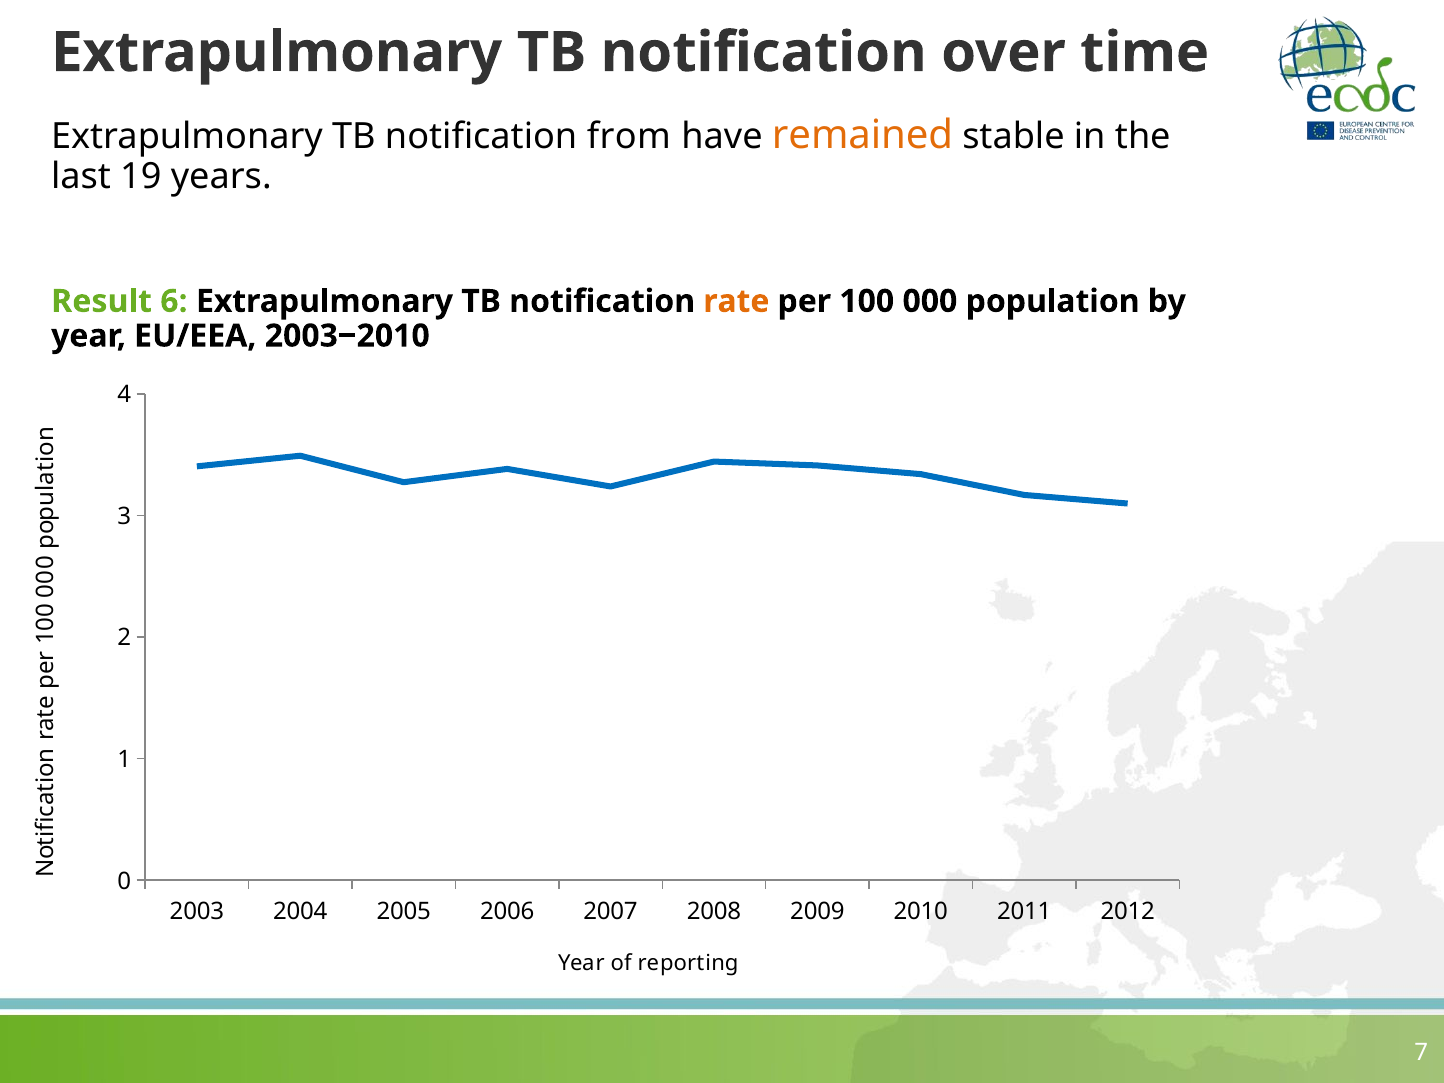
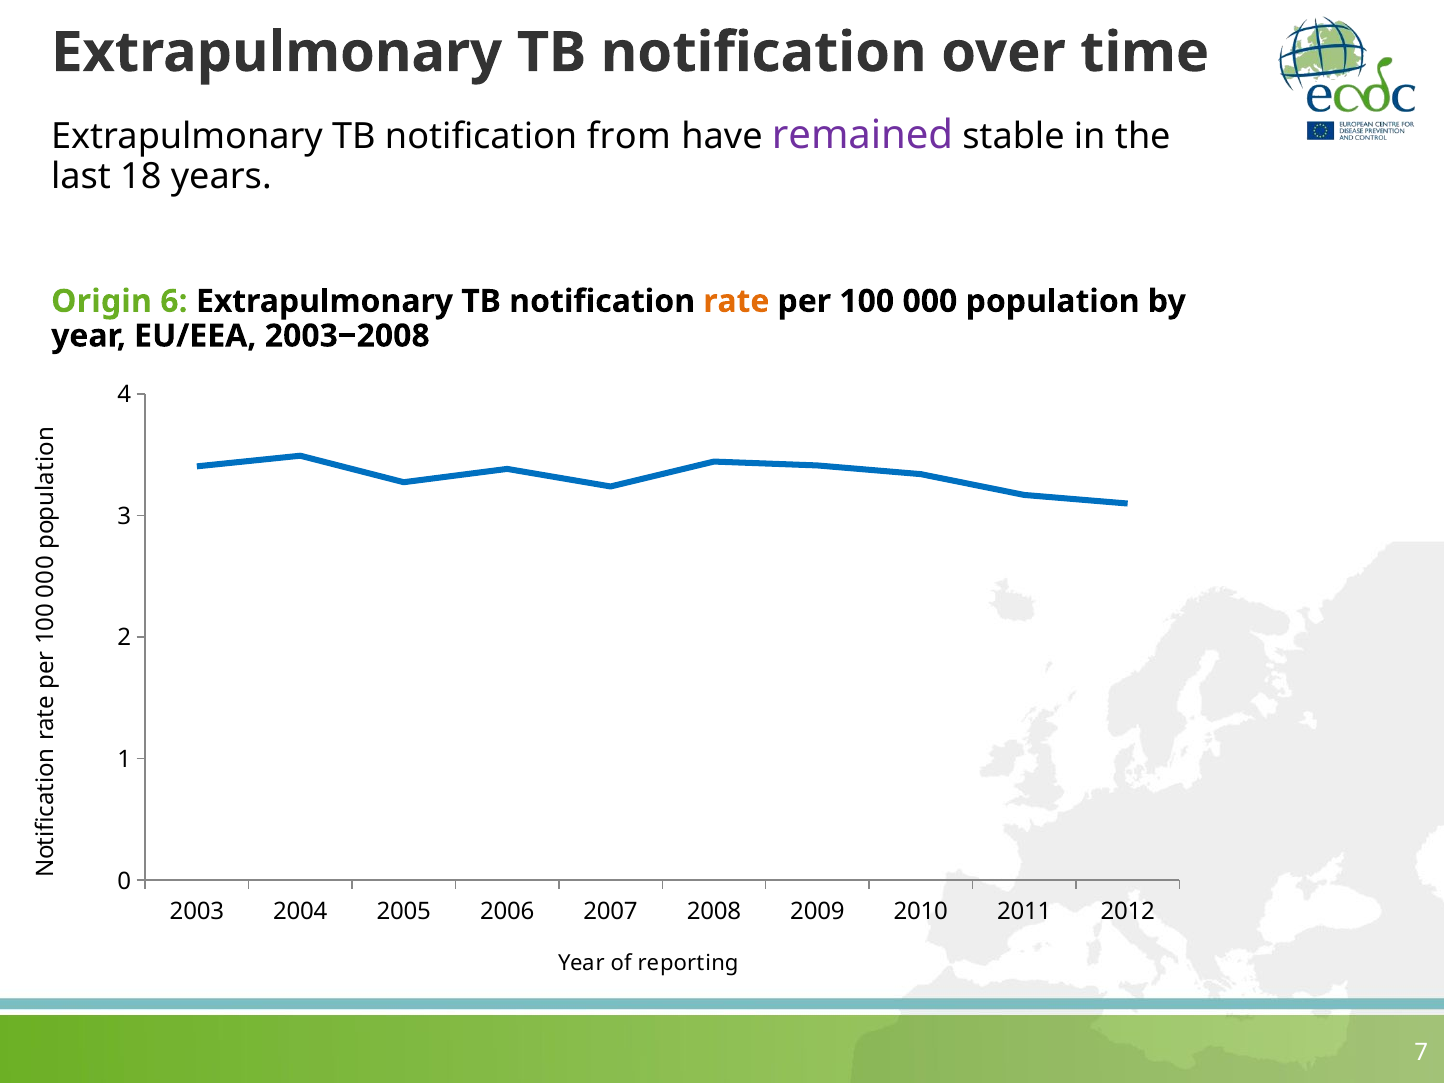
remained colour: orange -> purple (863, 135)
19: 19 -> 18 (141, 176)
Result: Result -> Origin (102, 301)
2003−2010: 2003−2010 -> 2003−2008 (347, 336)
